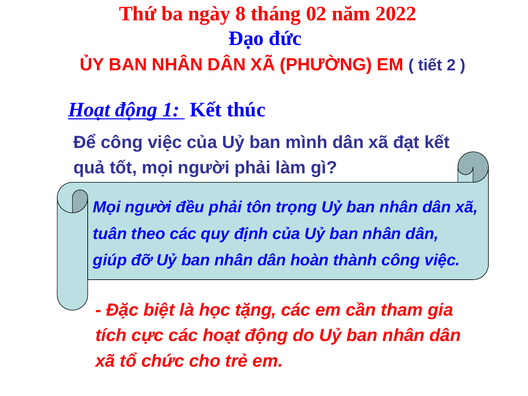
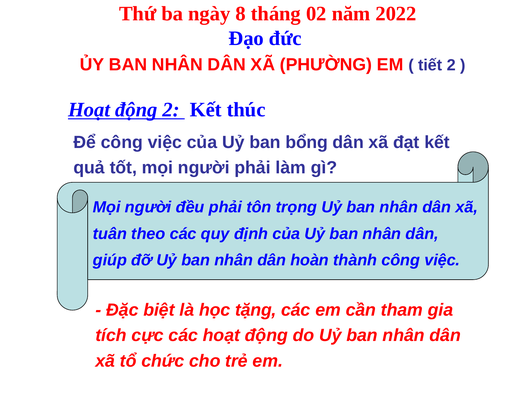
động 1: 1 -> 2 (171, 110)
mình: mình -> bổng (307, 142)
